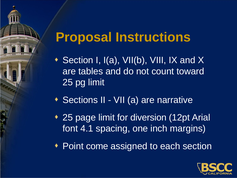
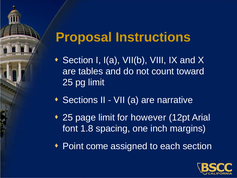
diversion: diversion -> however (148, 117)
4.1: 4.1 -> 1.8 (87, 128)
